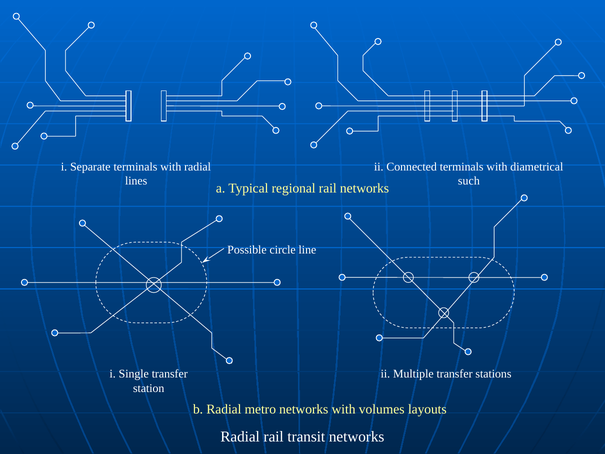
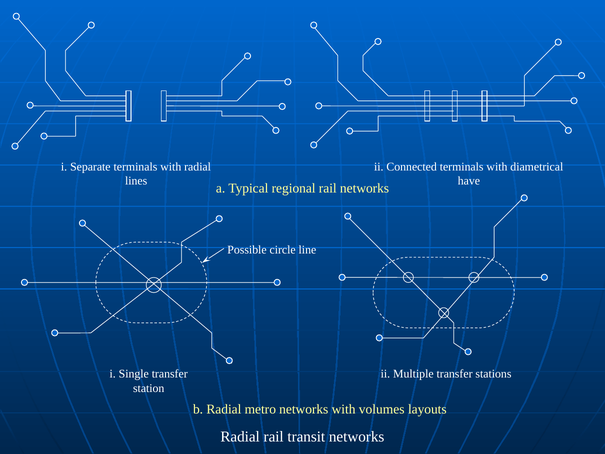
such: such -> have (469, 181)
